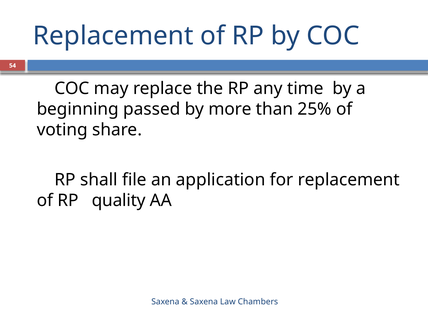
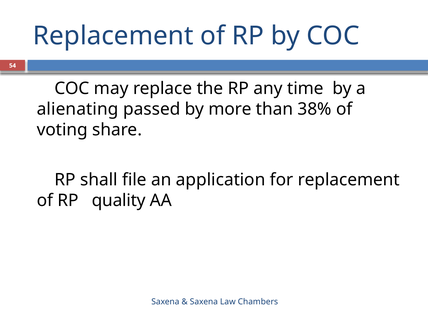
beginning: beginning -> alienating (78, 109)
25%: 25% -> 38% (315, 109)
